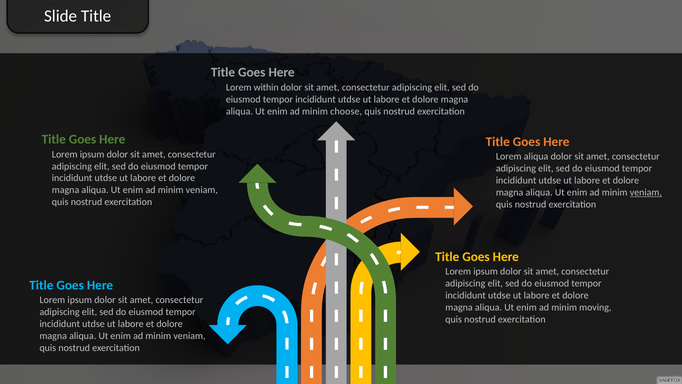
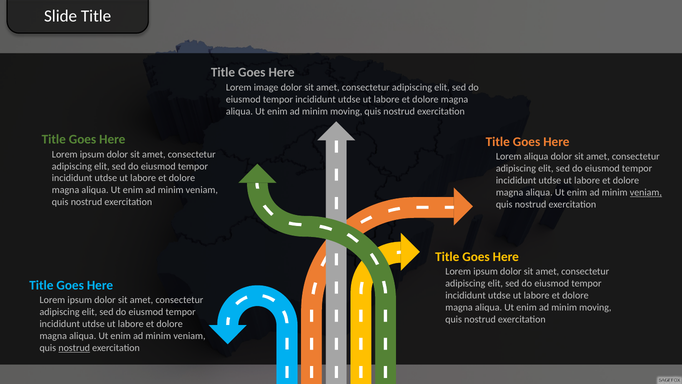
within: within -> image (266, 87)
choose: choose -> moving (346, 111)
nostrud underline: none -> present (74, 348)
